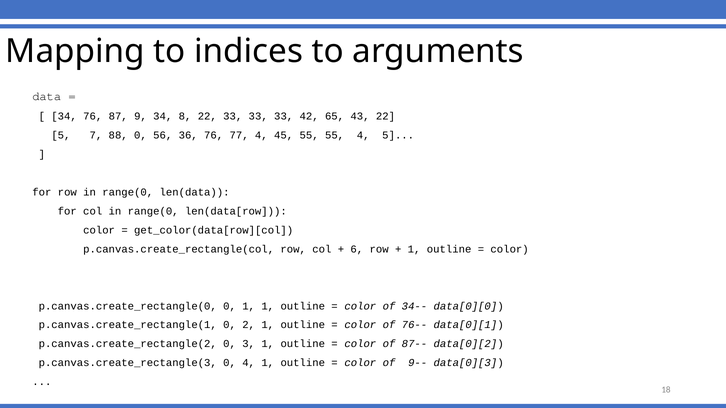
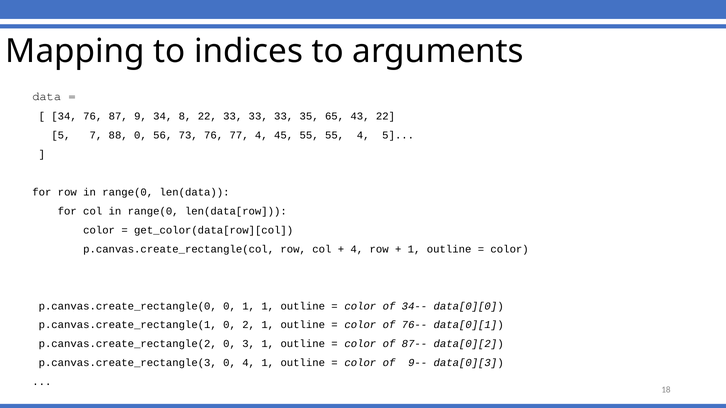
42: 42 -> 35 (309, 116)
36: 36 -> 73 (188, 135)
6: 6 -> 4 (357, 249)
